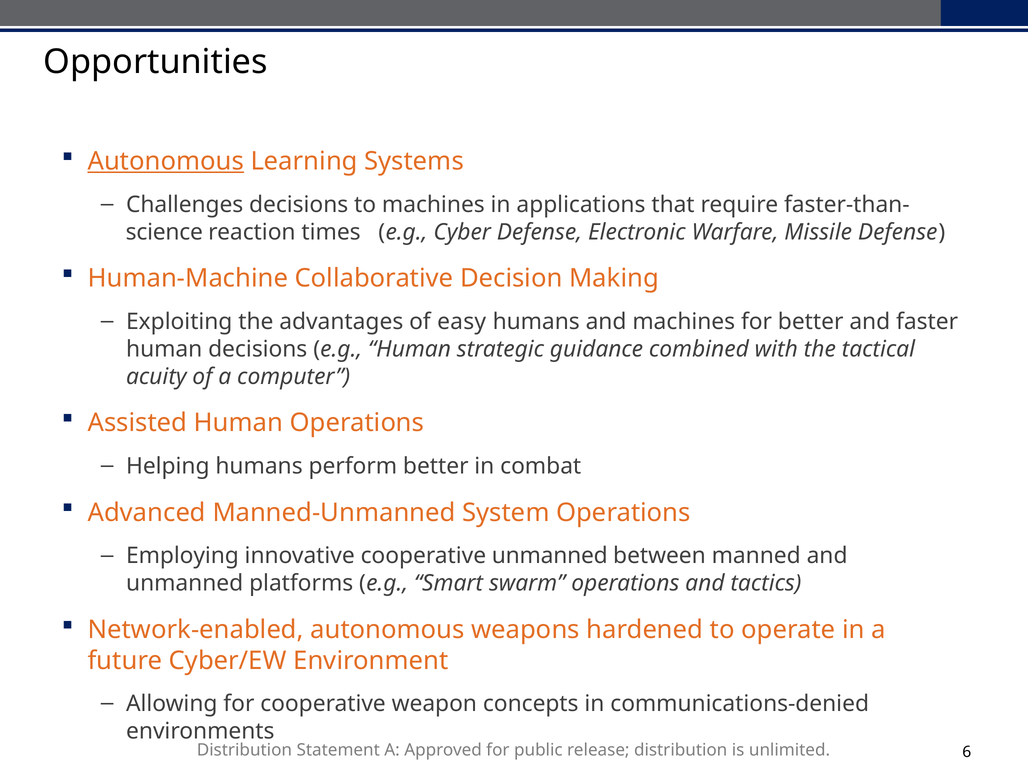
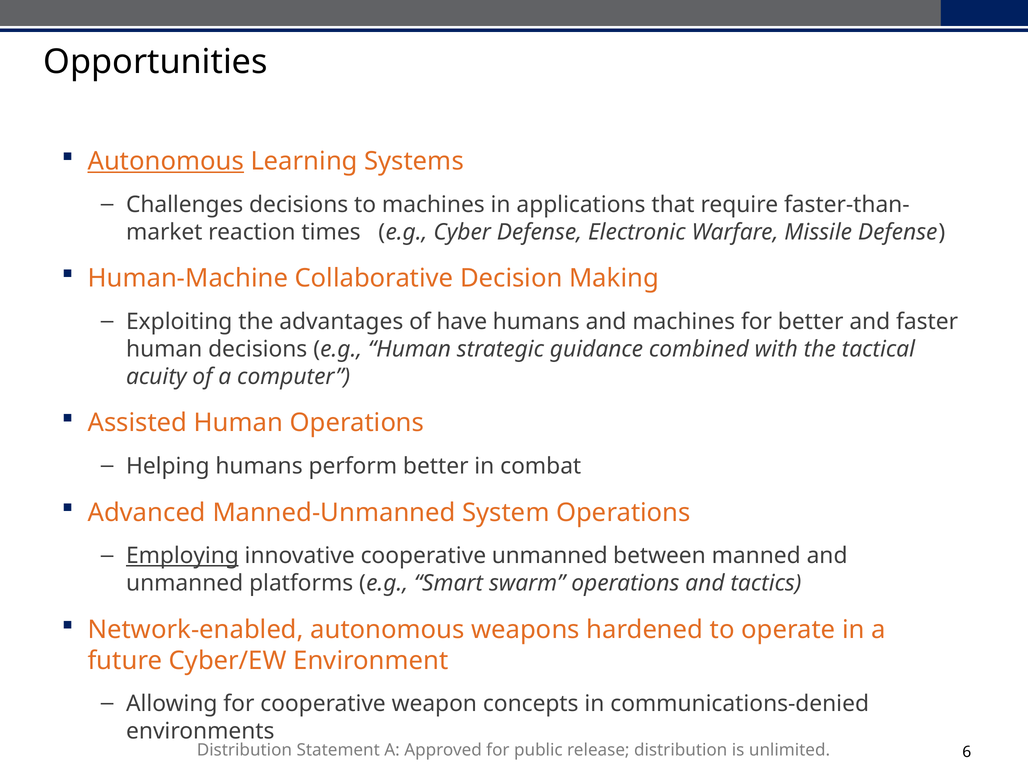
science: science -> market (164, 232)
easy: easy -> have (462, 322)
Employing underline: none -> present (182, 556)
